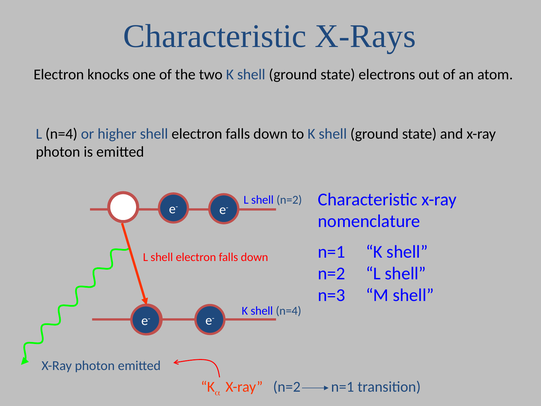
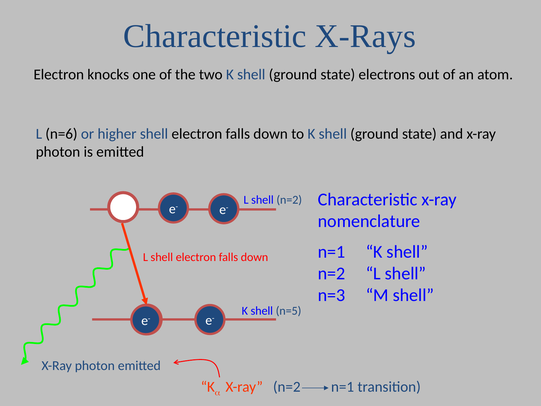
L n=4: n=4 -> n=6 (61, 134)
shell n=4: n=4 -> n=5 (289, 311)
